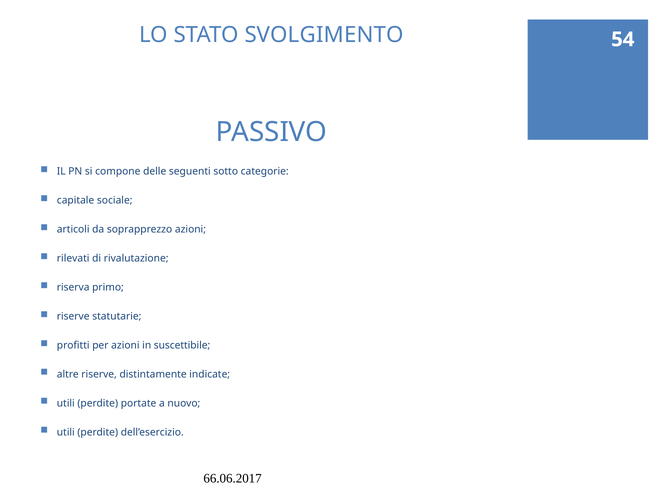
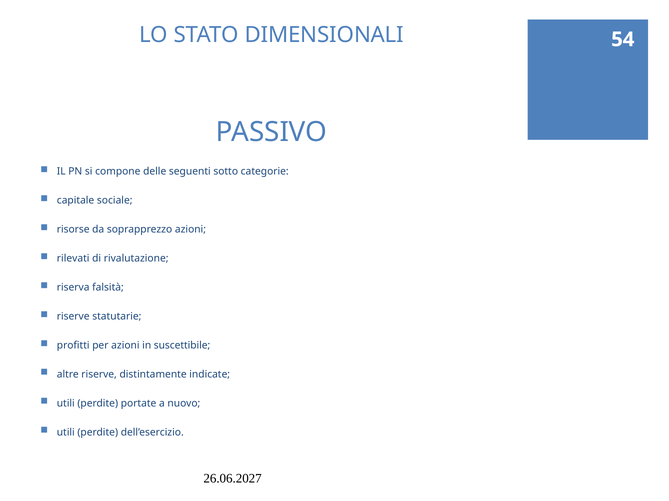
SVOLGIMENTO: SVOLGIMENTO -> DIMENSIONALI (324, 35)
articoli: articoli -> risorse (73, 230)
primo: primo -> falsità (108, 288)
66.06.2017: 66.06.2017 -> 26.06.2027 (233, 479)
